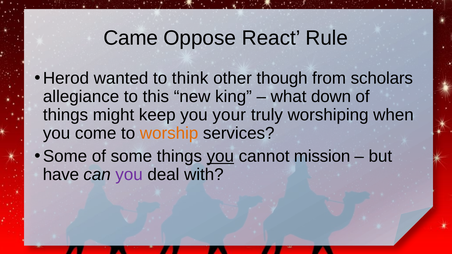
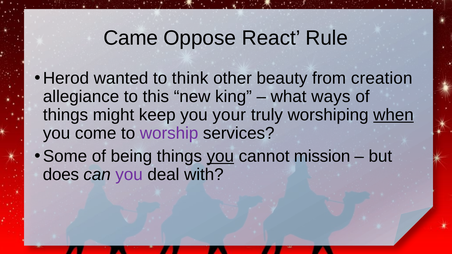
though: though -> beauty (282, 78)
scholars: scholars -> creation (382, 78)
down: down -> ways (331, 97)
when underline: none -> present (393, 115)
worship colour: orange -> purple (169, 133)
of some: some -> being (131, 156)
have: have -> does (61, 175)
